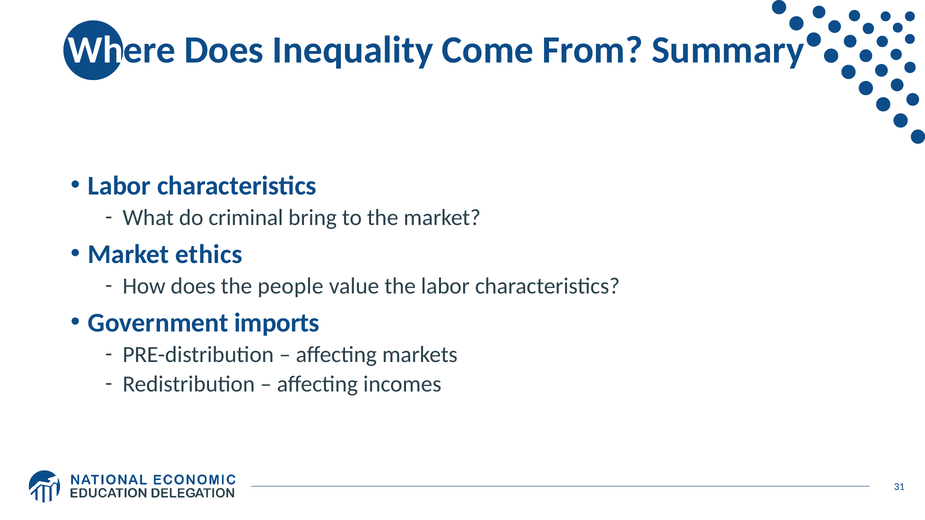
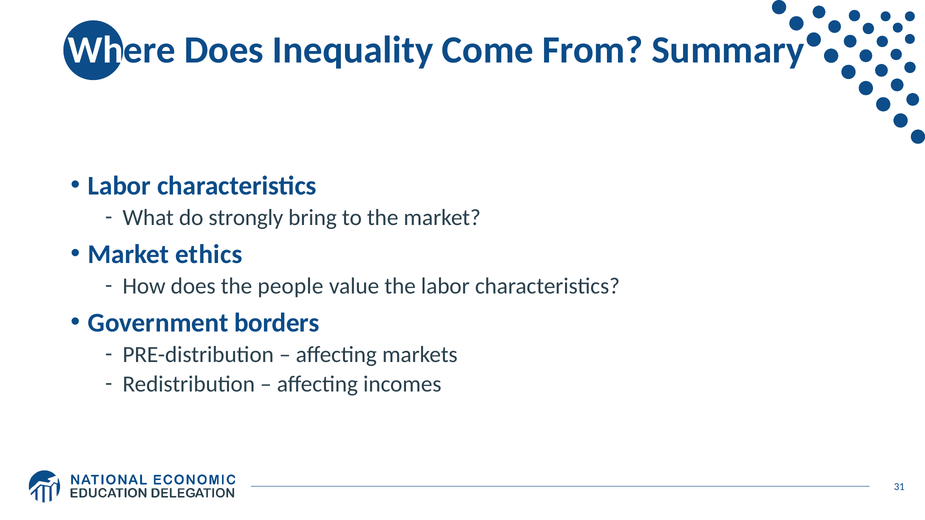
criminal: criminal -> strongly (246, 218)
imports: imports -> borders (277, 323)
